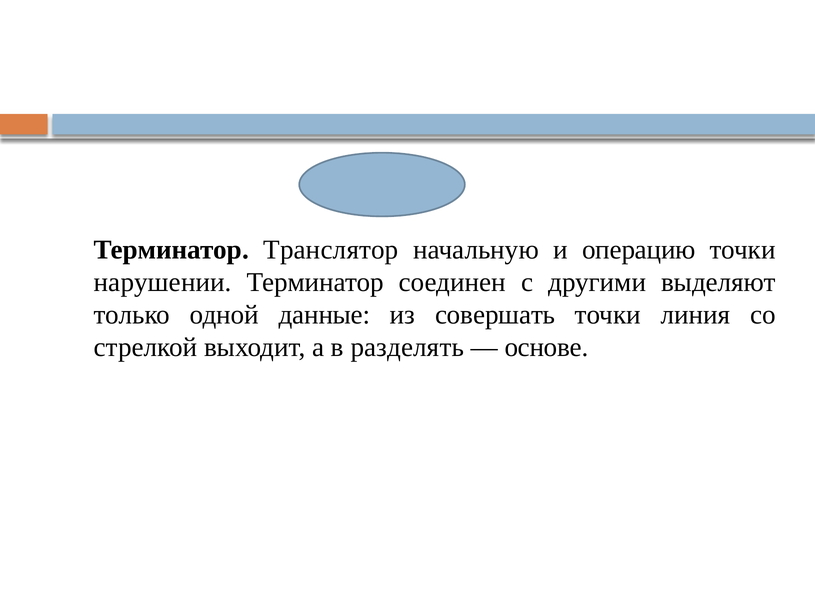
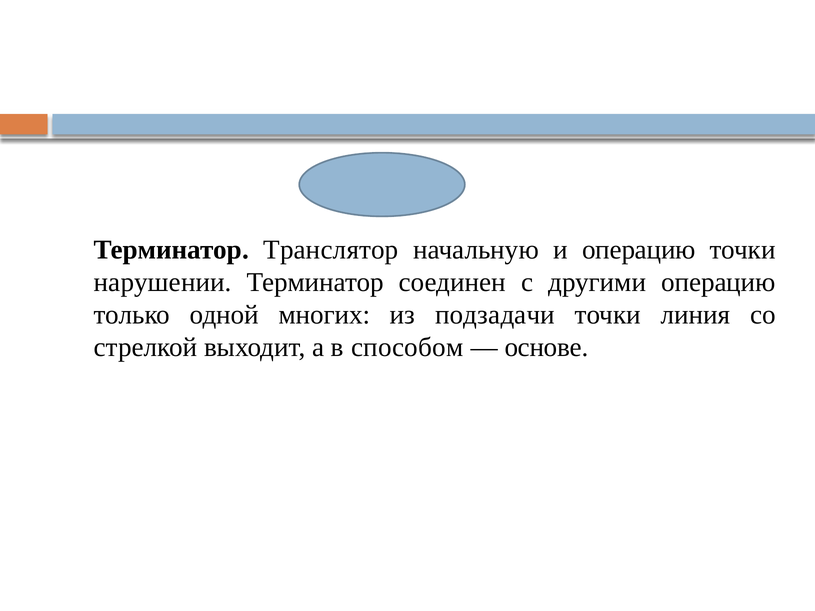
другими выделяют: выделяют -> операцию (718, 282)
данные: данные -> многих (325, 315)
совершать: совершать -> подзадачи (495, 315)
разделять: разделять -> способом (407, 348)
